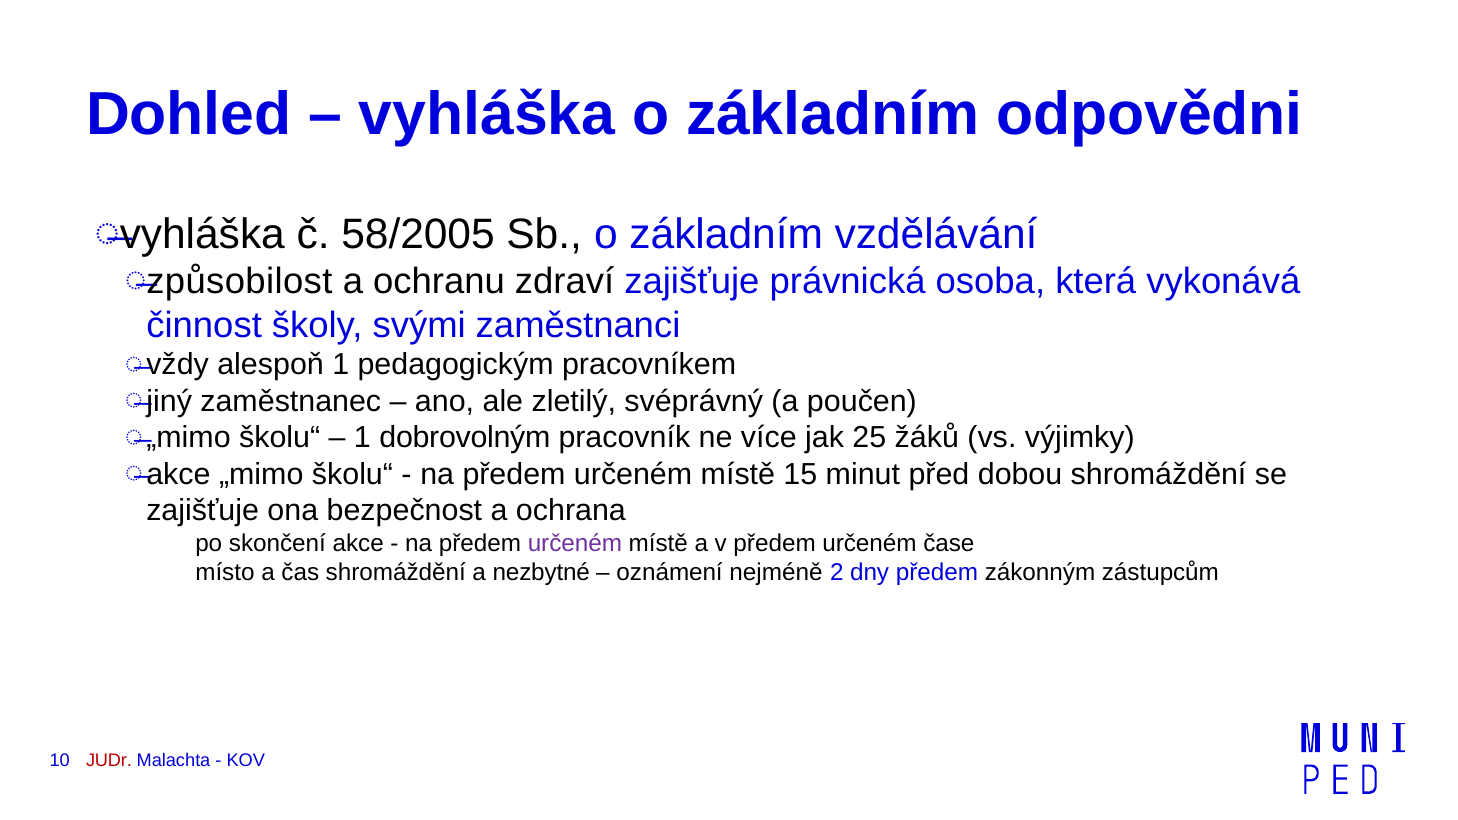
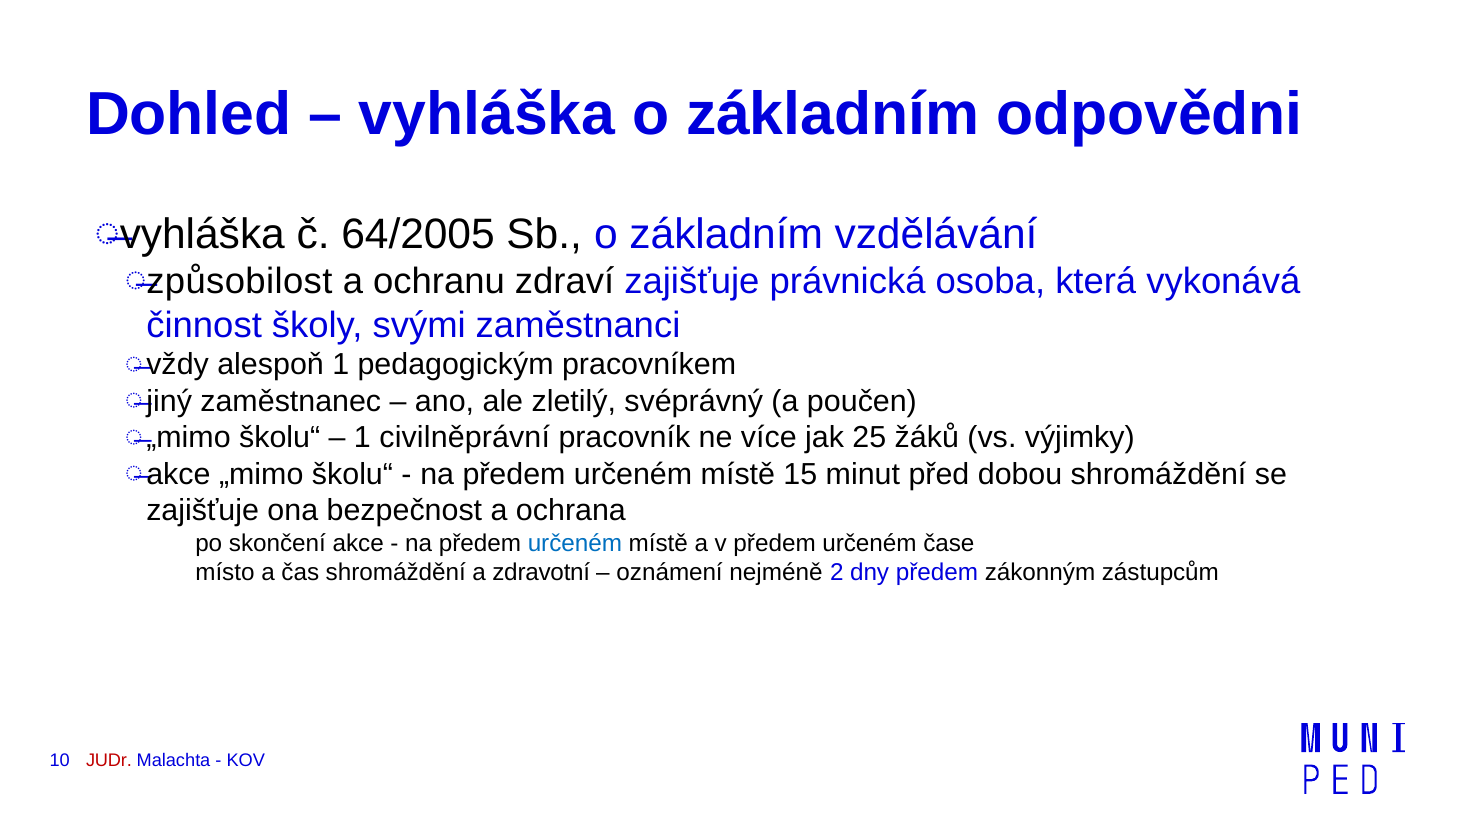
58/2005: 58/2005 -> 64/2005 (418, 234)
dobrovolným: dobrovolným -> civilněprávní (465, 438)
určeném colour: purple -> blue (575, 543)
nezbytné: nezbytné -> zdravotní (541, 572)
